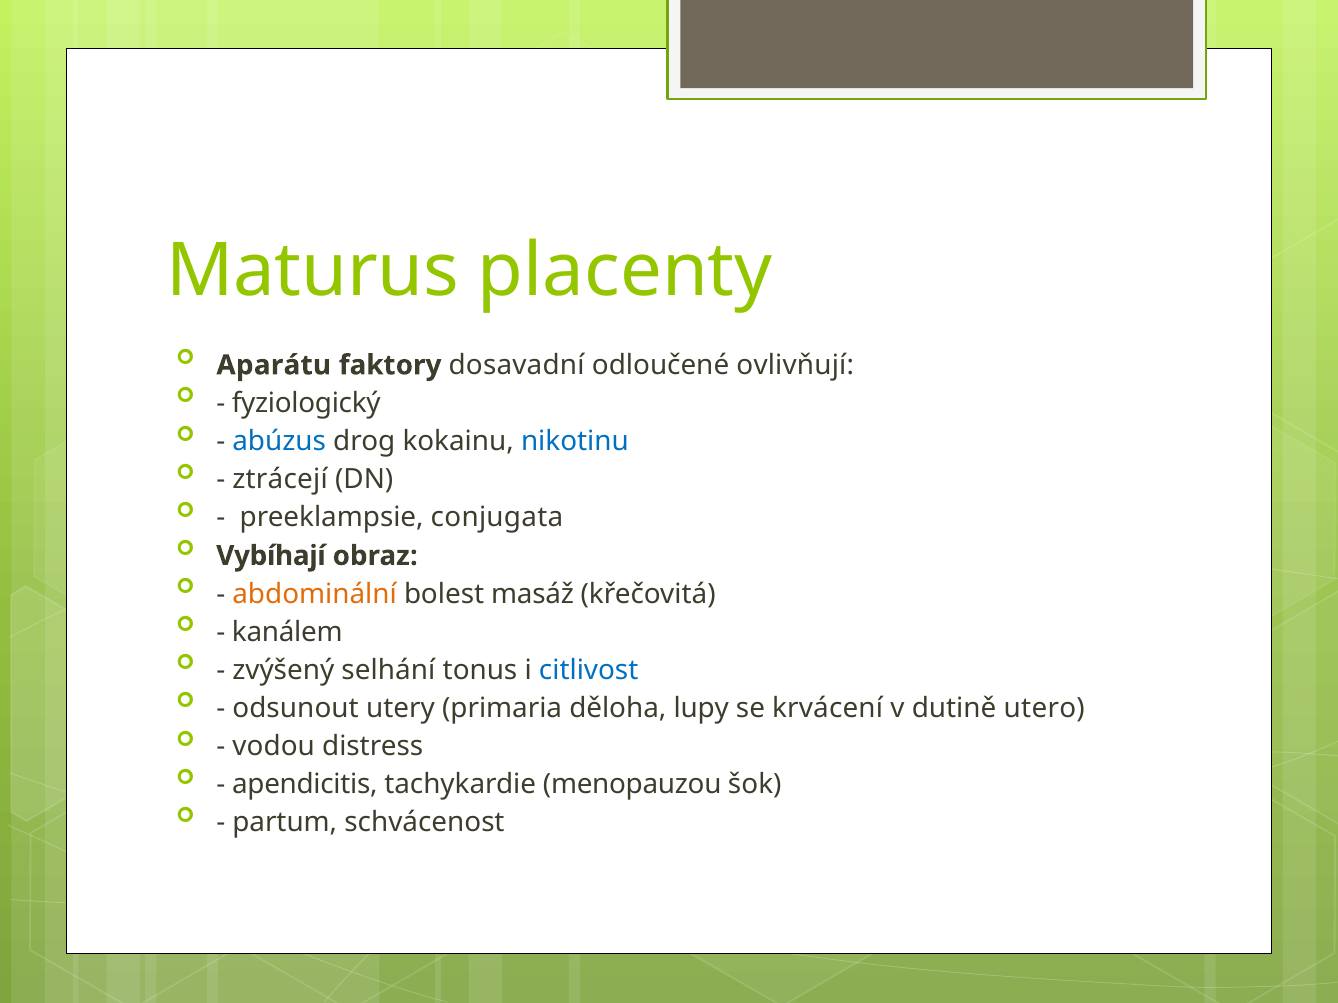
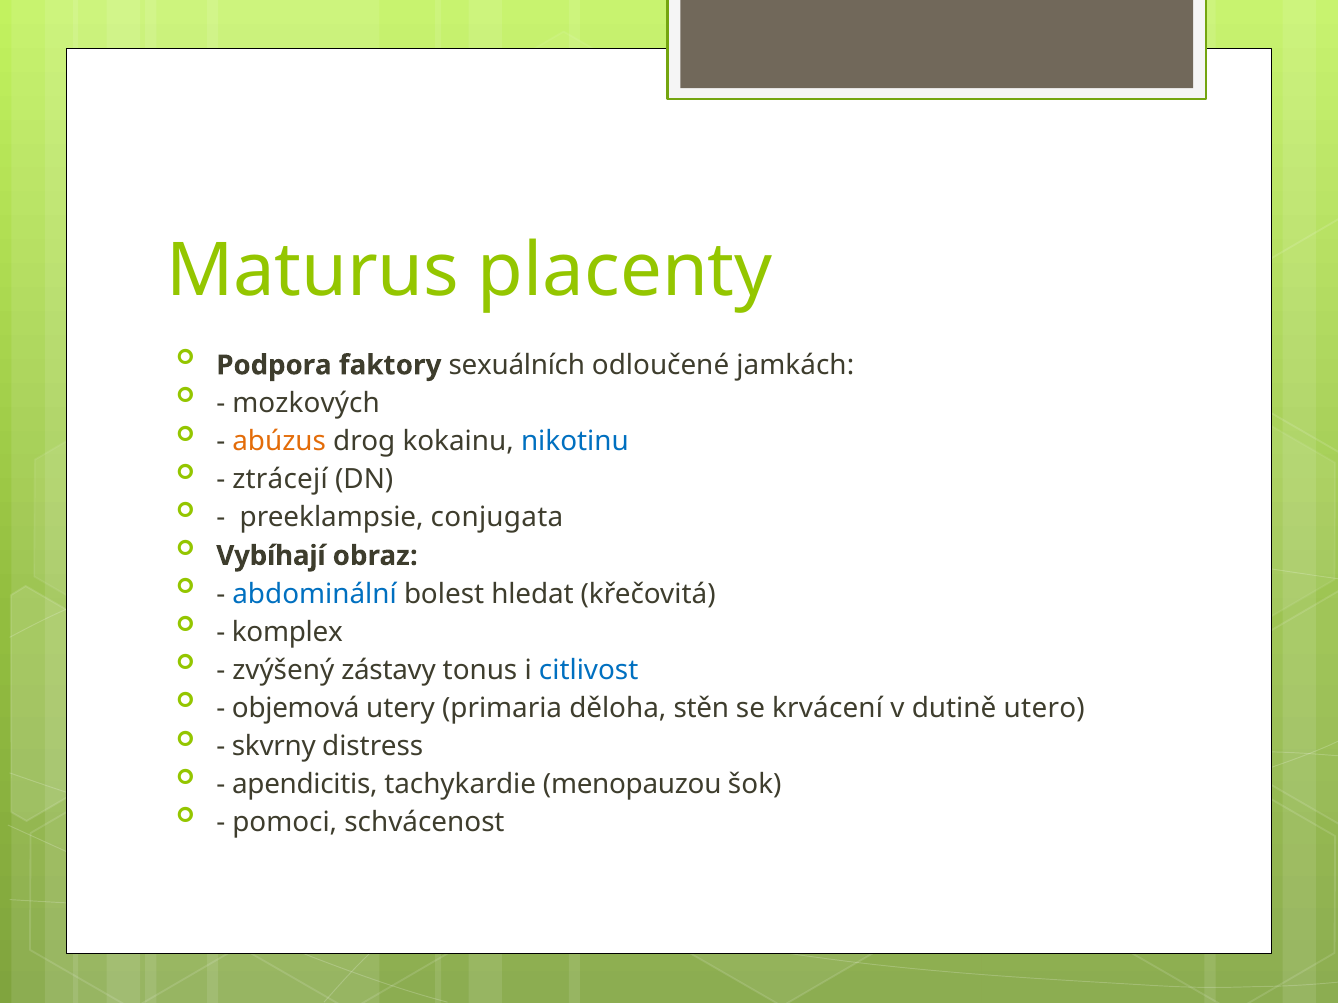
Aparátu: Aparátu -> Podpora (274, 365)
dosavadní: dosavadní -> sexuálních (517, 365)
ovlivňují: ovlivňují -> jamkách (795, 365)
fyziologický: fyziologický -> mozkových (306, 404)
abúzus colour: blue -> orange (279, 442)
abdominální colour: orange -> blue (315, 594)
masáž: masáž -> hledat (532, 594)
kanálem: kanálem -> komplex (287, 632)
selhání: selhání -> zástavy (389, 670)
odsunout: odsunout -> objemová (296, 709)
lupy: lupy -> stěn (701, 709)
vodou: vodou -> skvrny (274, 747)
partum: partum -> pomoci (285, 823)
